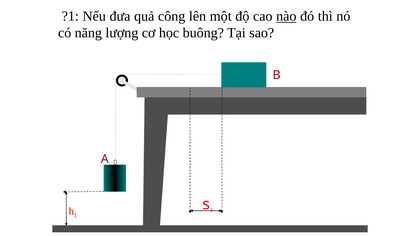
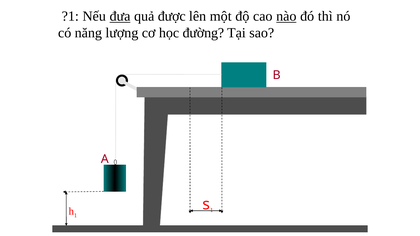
đưa underline: none -> present (120, 16)
công: công -> được (172, 16)
buông: buông -> đường (203, 33)
